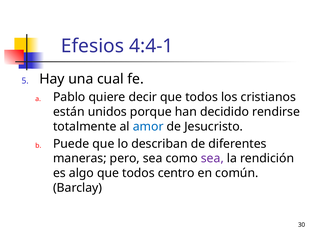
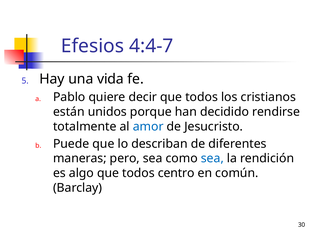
4:4-1: 4:4-1 -> 4:4-7 (151, 46)
cual: cual -> vida (110, 79)
sea colour: purple -> blue (212, 159)
